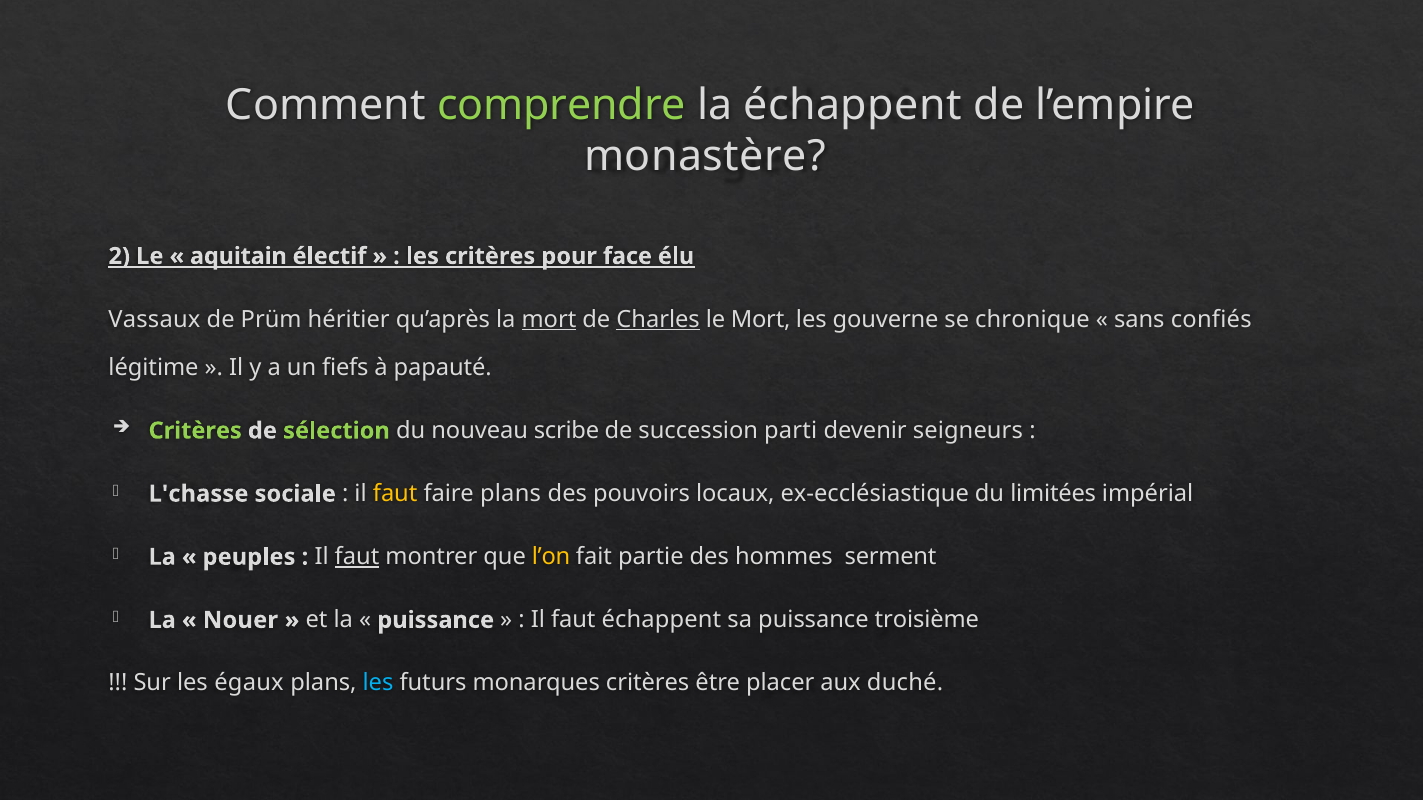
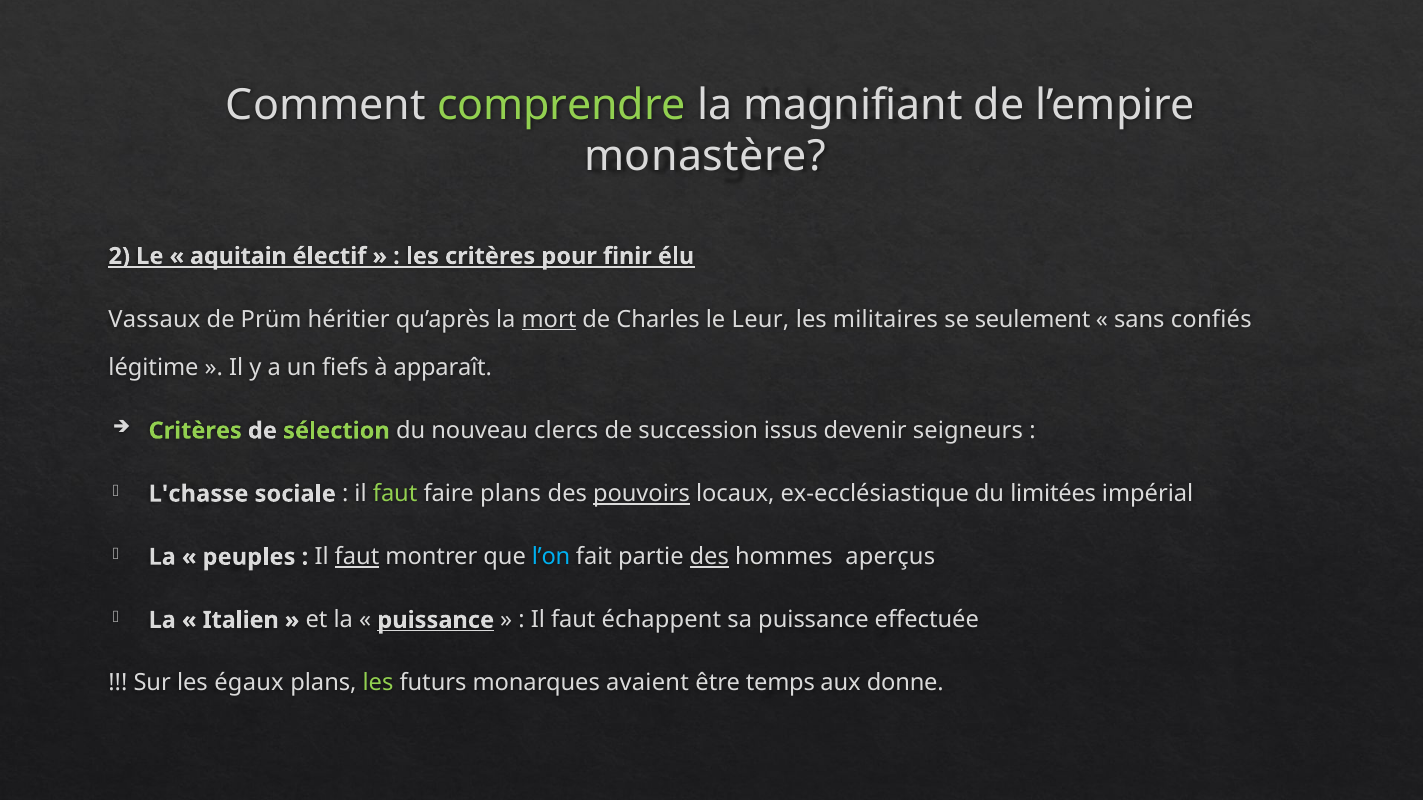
la échappent: échappent -> magnifiant (853, 105)
face: face -> finir (627, 256)
Charles underline: present -> none (658, 319)
le Mort: Mort -> Leur (760, 319)
gouverne: gouverne -> militaires (885, 319)
chronique: chronique -> seulement (1033, 319)
papauté: papauté -> apparaît (443, 368)
scribe: scribe -> clercs (566, 431)
parti: parti -> issus (791, 431)
faut colour: yellow -> light green (395, 494)
pouvoirs underline: none -> present (642, 494)
l’on colour: yellow -> light blue (551, 557)
des underline: none -> present (709, 557)
serment: serment -> aperçus (890, 557)
Nouer: Nouer -> Italien (241, 620)
puissance underline: none -> present (436, 620)
troisième: troisième -> effectuée (927, 620)
les colour: light blue -> light green (378, 684)
monarques critères: critères -> avaient (647, 684)
placer: placer -> temps (780, 684)
duché: duché -> donne (905, 684)
